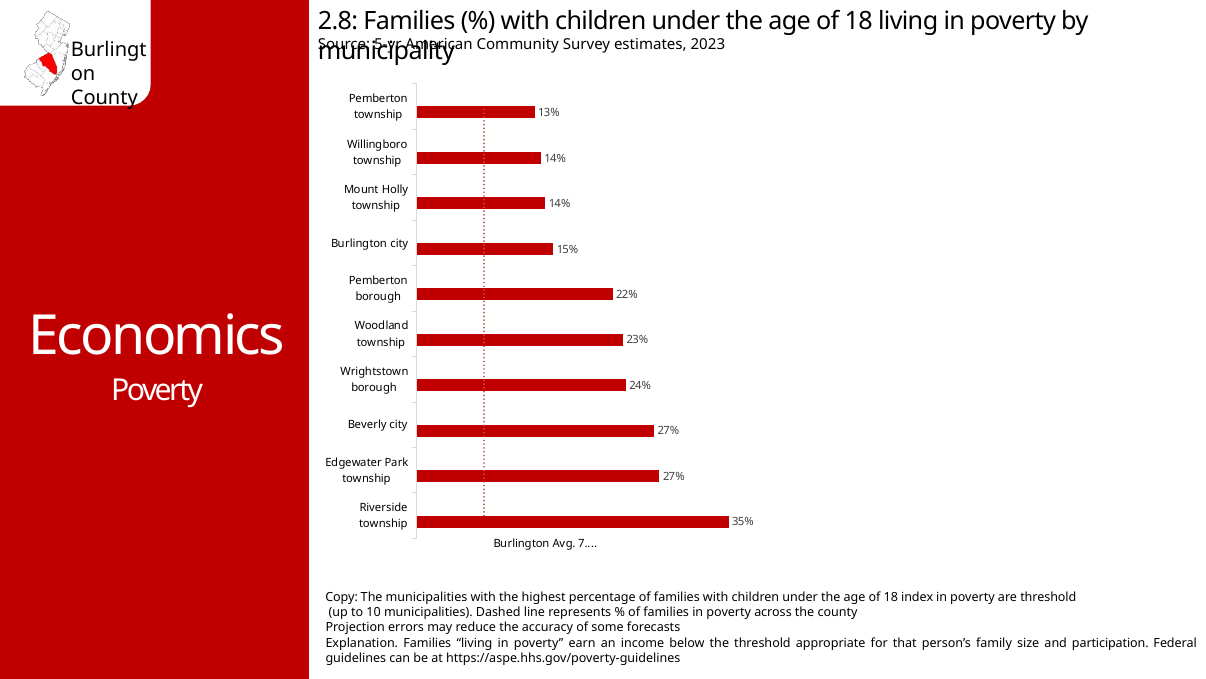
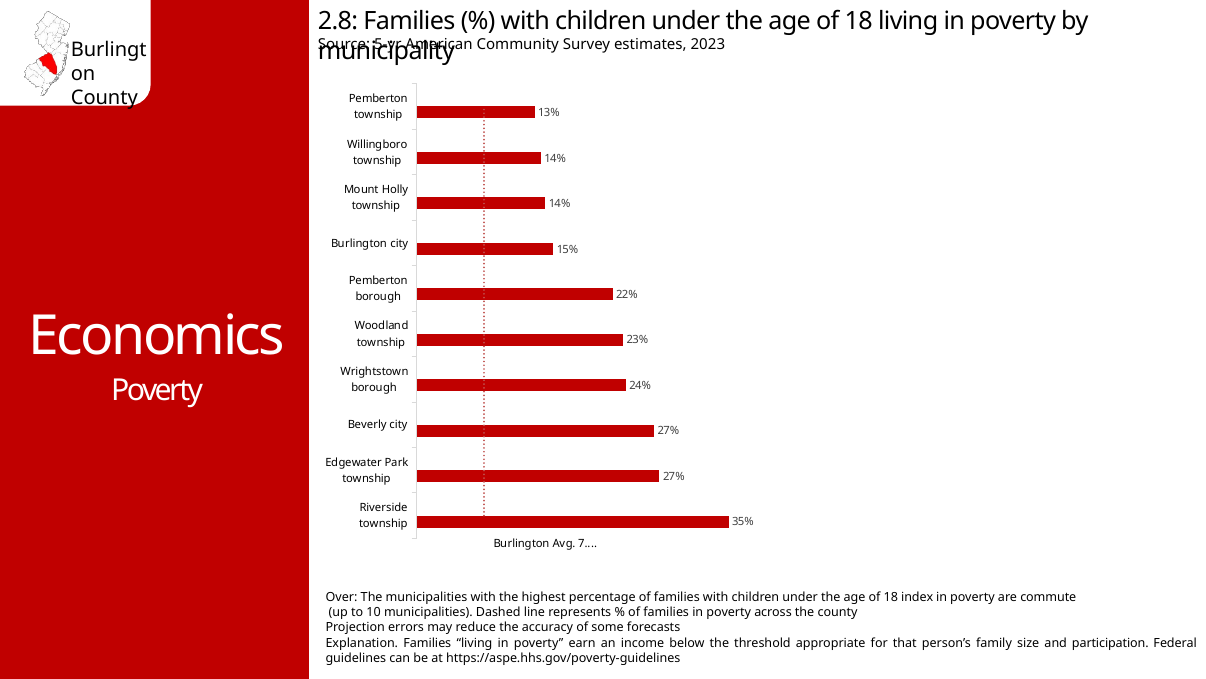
Copy: Copy -> Over (342, 597)
are threshold: threshold -> commute (1048, 597)
